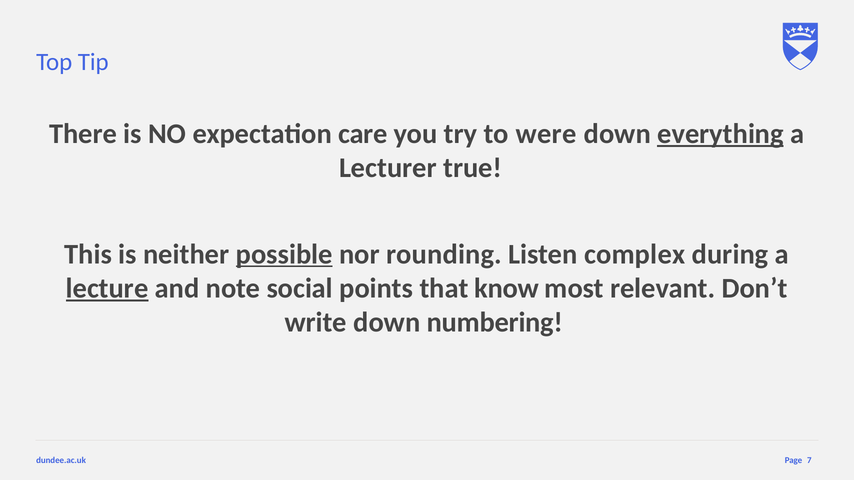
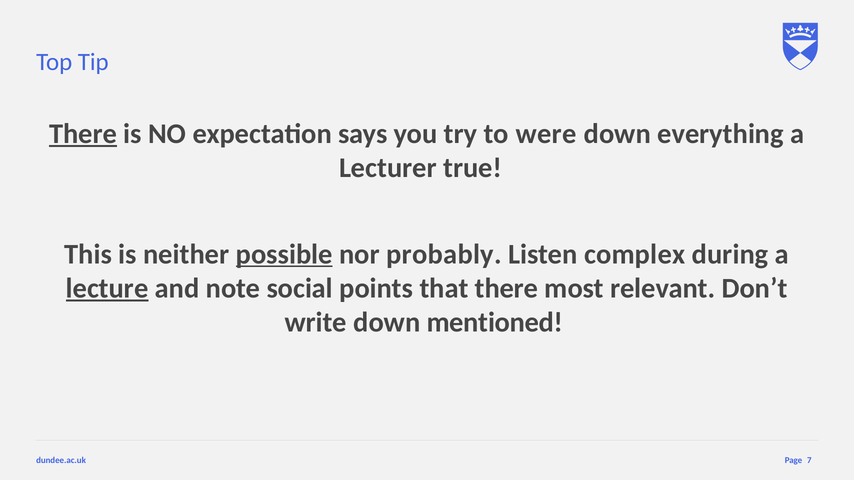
There underline: none -> present (83, 134)
care: care -> says (363, 134)
everything underline: present -> none (720, 134)
rounding: rounding -> probably (444, 254)
that know: know -> there (506, 289)
numbering: numbering -> mentioned (495, 323)
